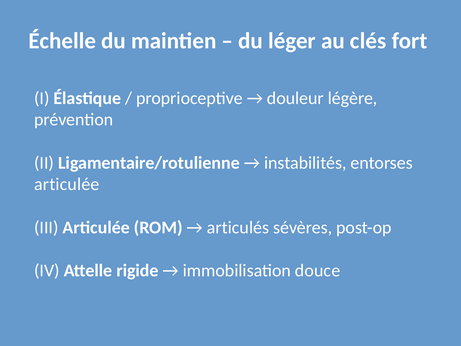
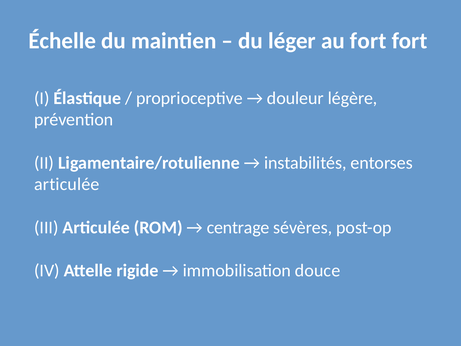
au clés: clés -> fort (368, 41)
articulés: articulés -> centrage (238, 227)
